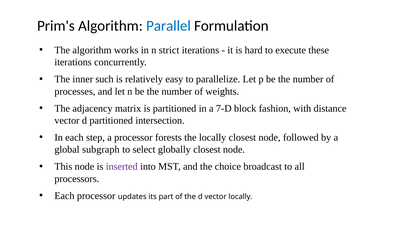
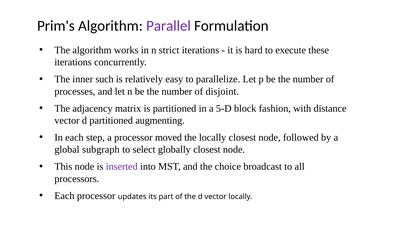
Parallel colour: blue -> purple (168, 26)
weights: weights -> disjoint (222, 91)
7-D: 7-D -> 5-D (224, 108)
intersection: intersection -> augmenting (160, 120)
forests: forests -> moved (168, 137)
